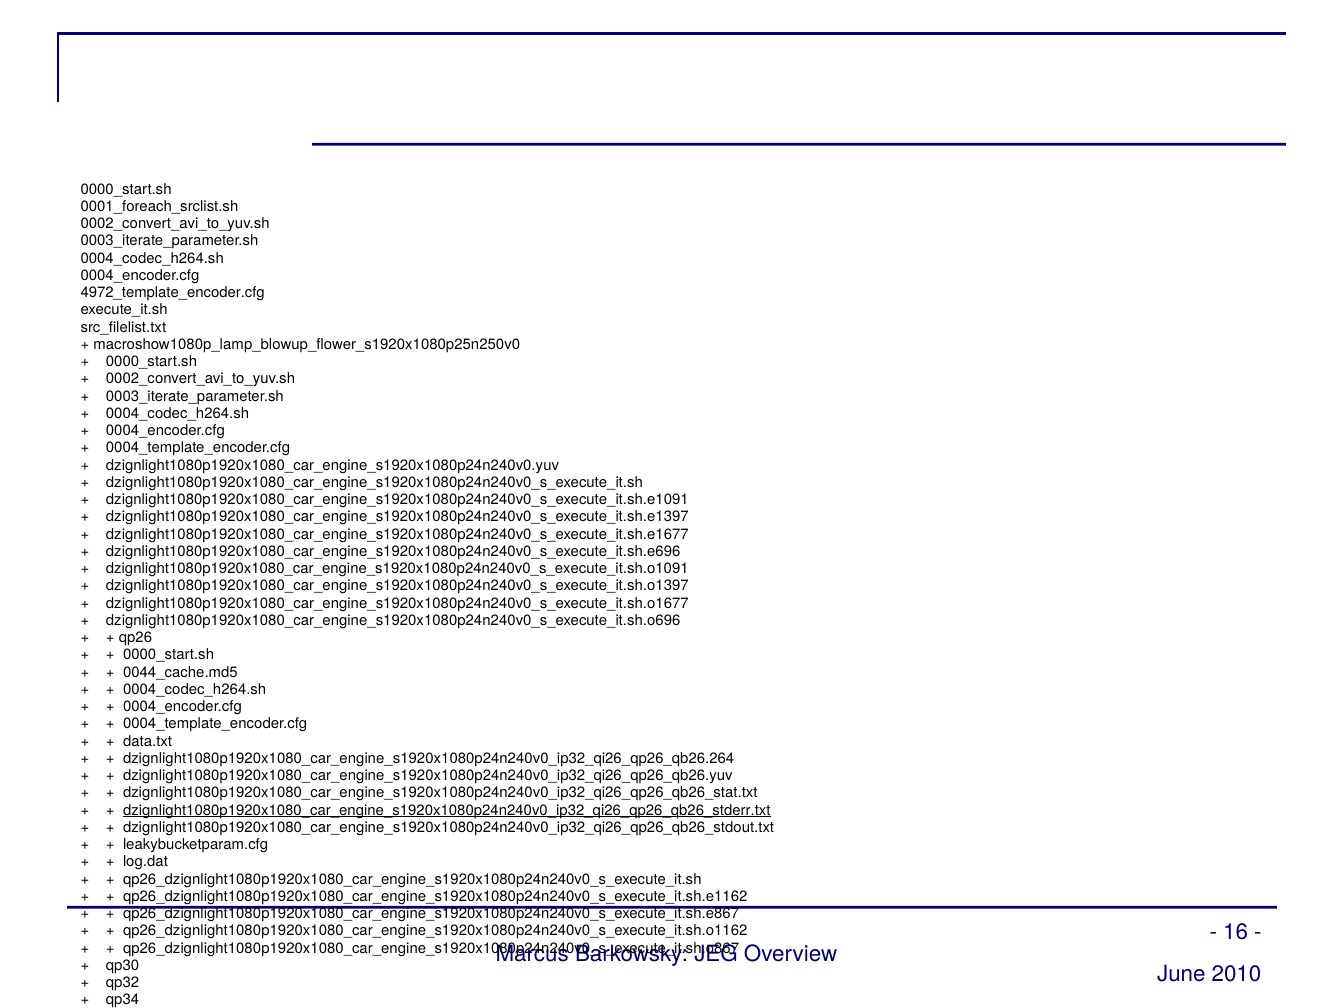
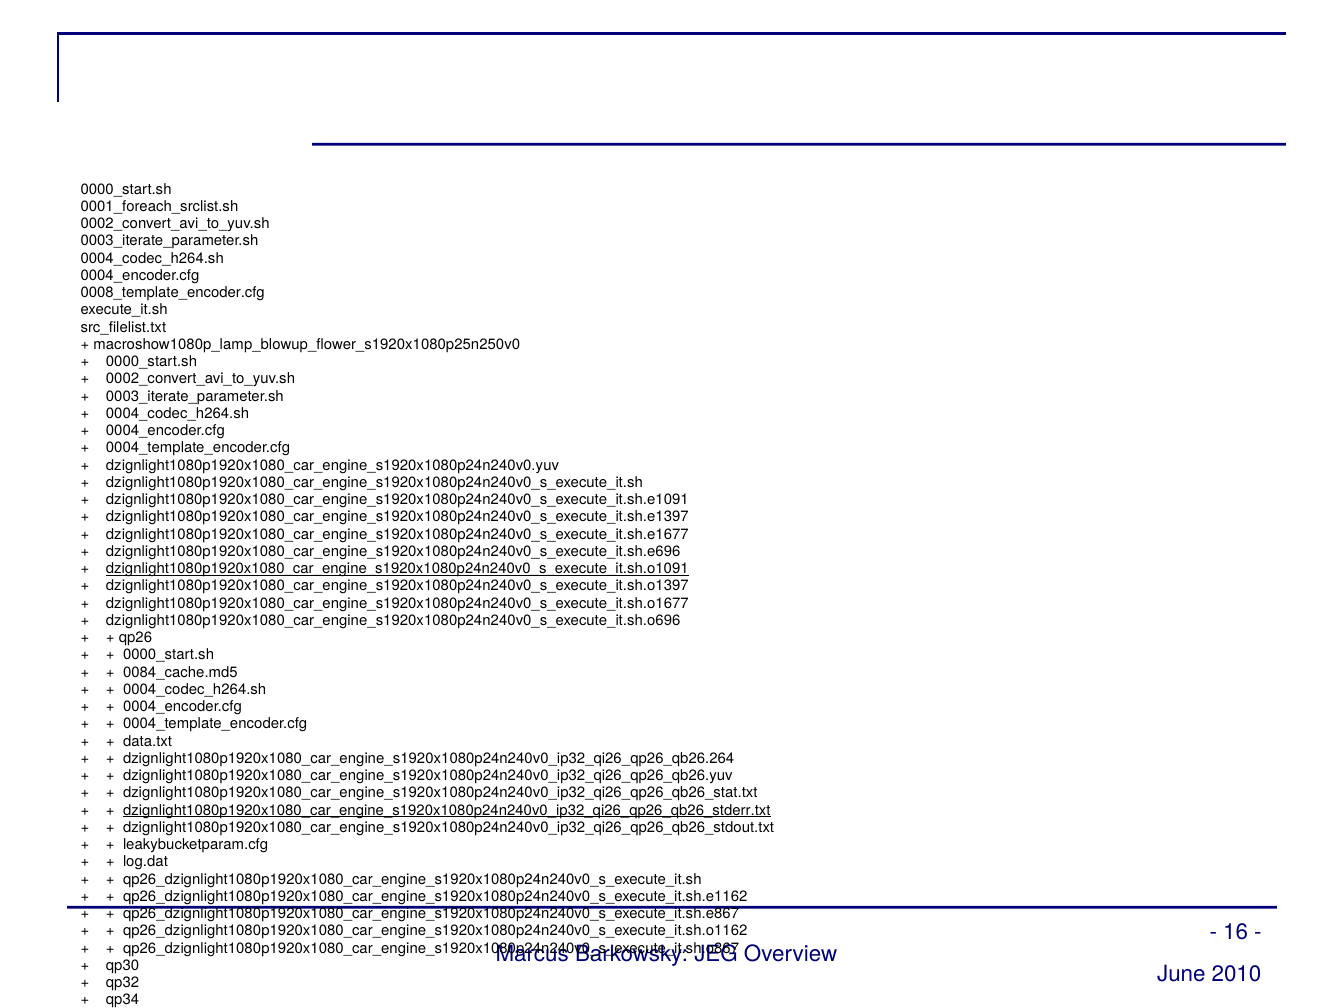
4972_template_encoder.cfg: 4972_template_encoder.cfg -> 0008_template_encoder.cfg (173, 293)
dzignlight1080p1920x1080_car_engine_s1920x1080p24n240v0_s_execute_it.sh.o1091 underline: none -> present (397, 569)
0044_cache.md5: 0044_cache.md5 -> 0084_cache.md5 (180, 672)
